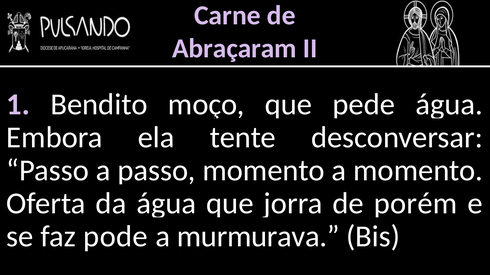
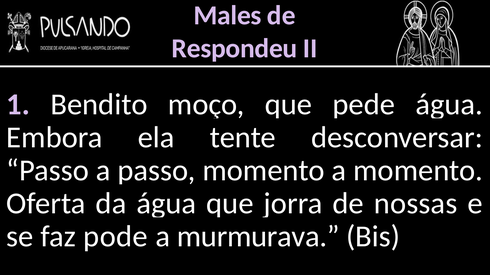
Carne: Carne -> Males (228, 15)
Abraçaram: Abraçaram -> Respondeu (234, 48)
porém: porém -> nossas (416, 204)
